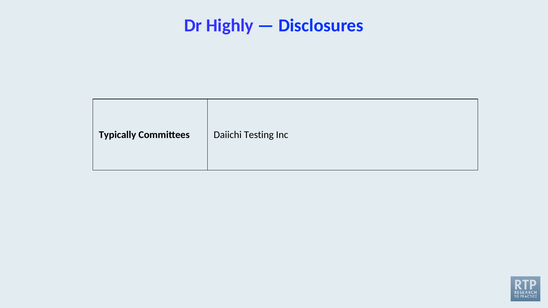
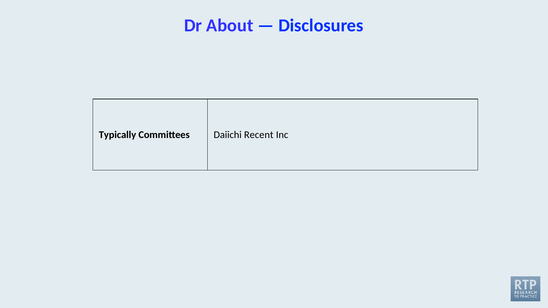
Highly: Highly -> About (230, 25)
Testing: Testing -> Recent (259, 135)
